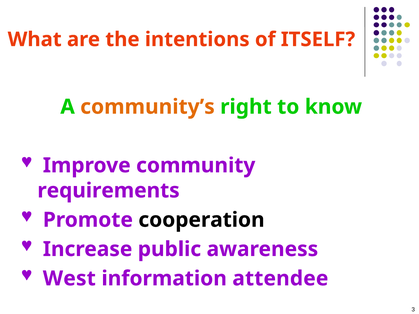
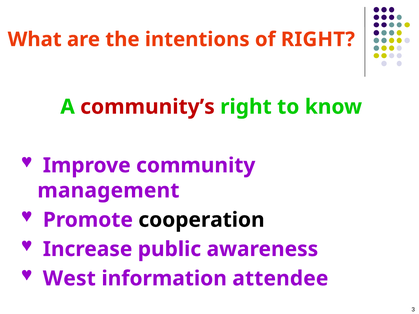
of ITSELF: ITSELF -> RIGHT (318, 39)
community’s colour: orange -> red (147, 107)
requirements: requirements -> management (108, 191)
